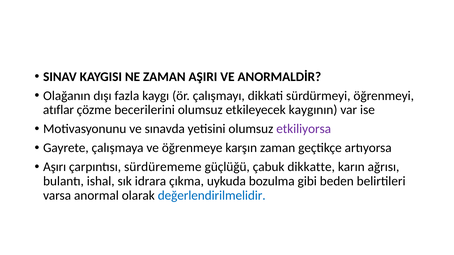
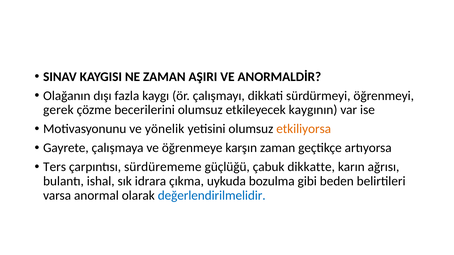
atıflar: atıflar -> gerek (58, 110)
sınavda: sınavda -> yönelik (165, 129)
etkiliyorsa colour: purple -> orange (304, 129)
Aşırı: Aşırı -> Ters (55, 167)
